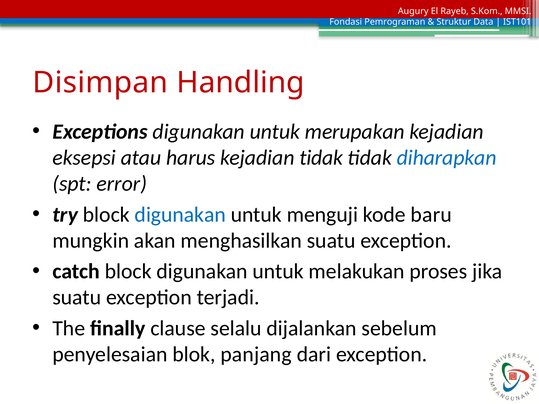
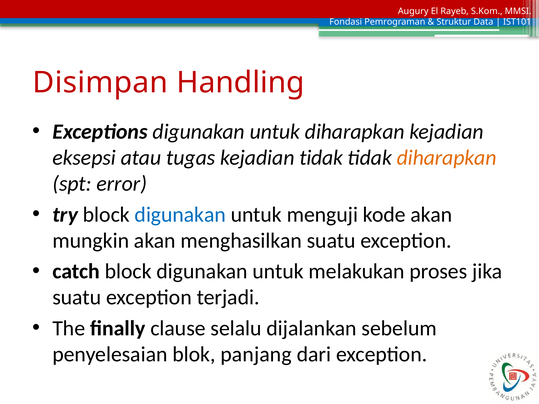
untuk merupakan: merupakan -> diharapkan (355, 132)
harus: harus -> tugas (191, 158)
diharapkan colour: blue -> orange (447, 158)
kode baru: baru -> akan (431, 215)
